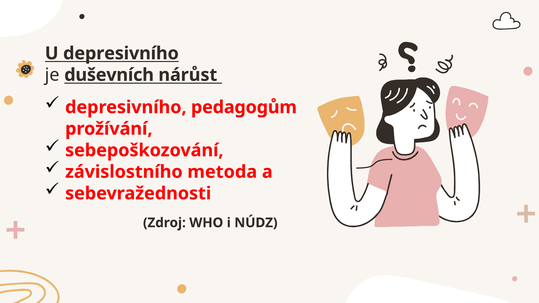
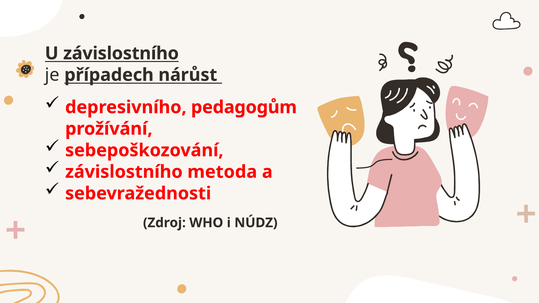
U depresivního: depresivního -> závislostního (121, 53)
duševních: duševních -> případech (109, 75)
